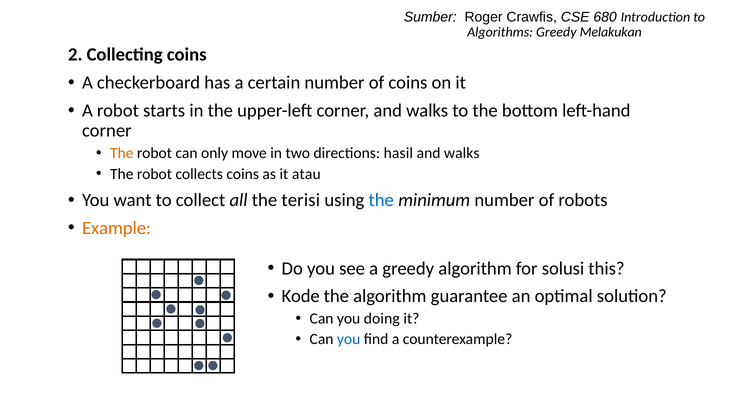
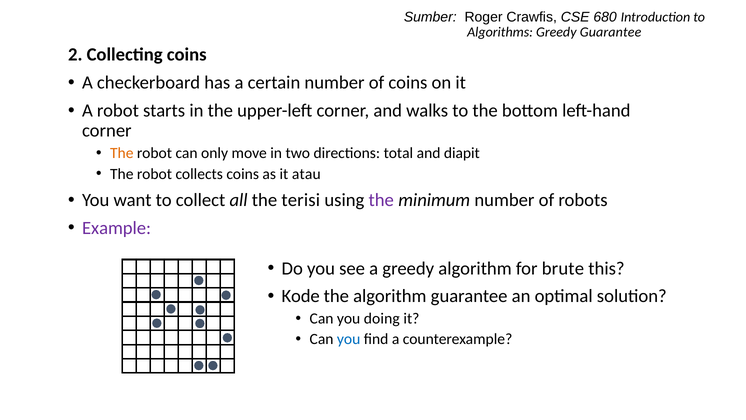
Greedy Melakukan: Melakukan -> Guarantee (611, 32)
hasil: hasil -> total (398, 153)
walks: walks -> diapit (462, 153)
the colour: blue -> purple (381, 200)
Example colour: orange -> purple (117, 228)
solusi: solusi -> brute (563, 268)
